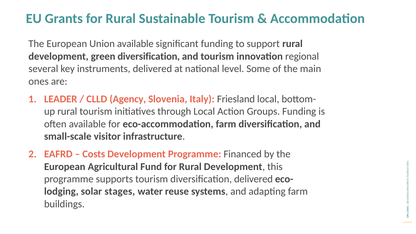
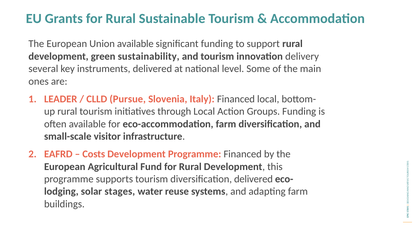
green diversification: diversification -> sustainability (149, 56)
regional: regional -> delivery (302, 56)
Agency: Agency -> Pursue (128, 99)
Italy Friesland: Friesland -> Financed (236, 99)
